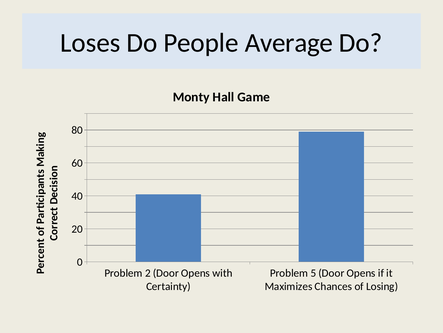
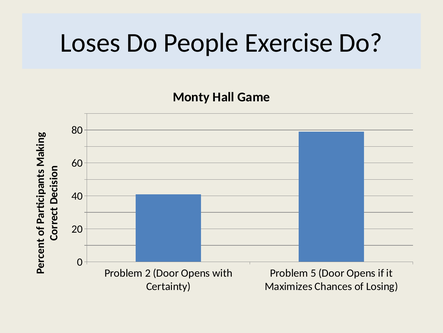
Average: Average -> Exercise (289, 43)
